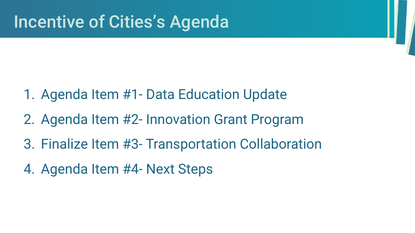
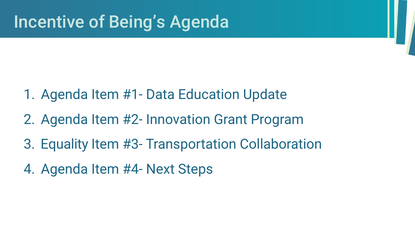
Cities’s: Cities’s -> Being’s (137, 22)
Finalize: Finalize -> Equality (64, 145)
